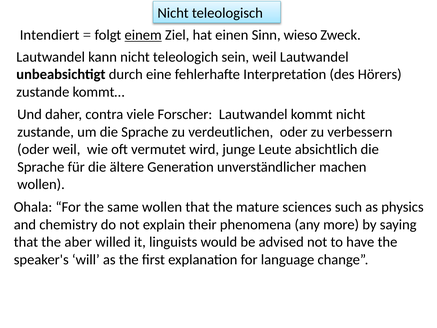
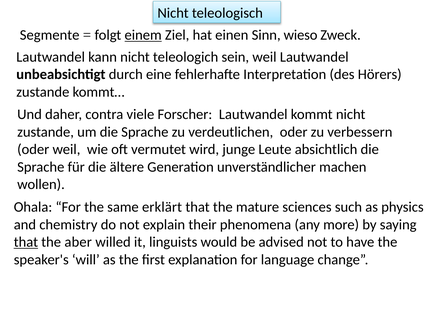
Intendiert: Intendiert -> Segmente (50, 35)
same wollen: wollen -> erklärt (162, 207)
that underline: none -> present (26, 242)
